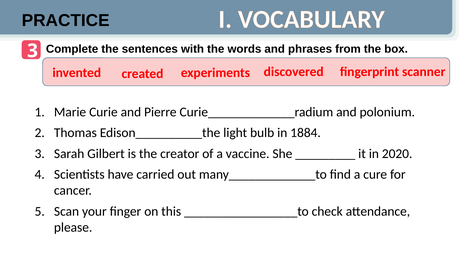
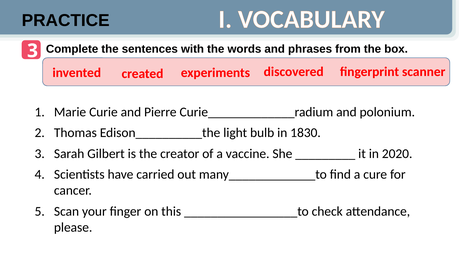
1884: 1884 -> 1830 (306, 133)
